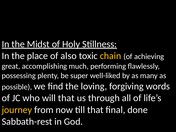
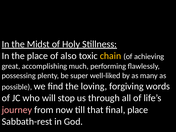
will that: that -> stop (66, 98)
journey colour: yellow -> pink (17, 110)
final done: done -> place (138, 110)
